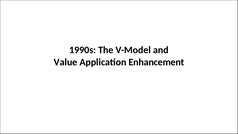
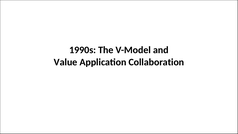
Enhancement: Enhancement -> Collaboration (156, 62)
